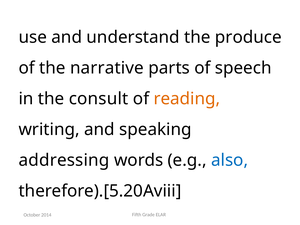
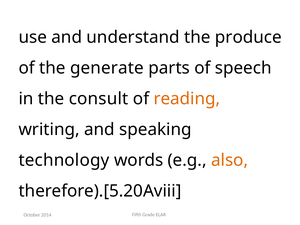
narrative: narrative -> generate (107, 68)
addressing: addressing -> technology (64, 160)
also colour: blue -> orange (230, 160)
